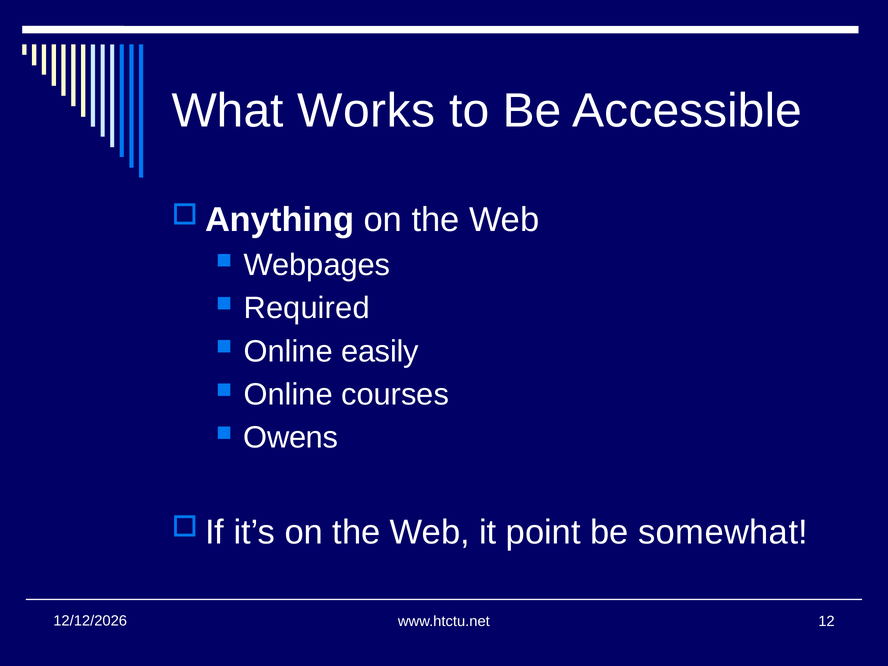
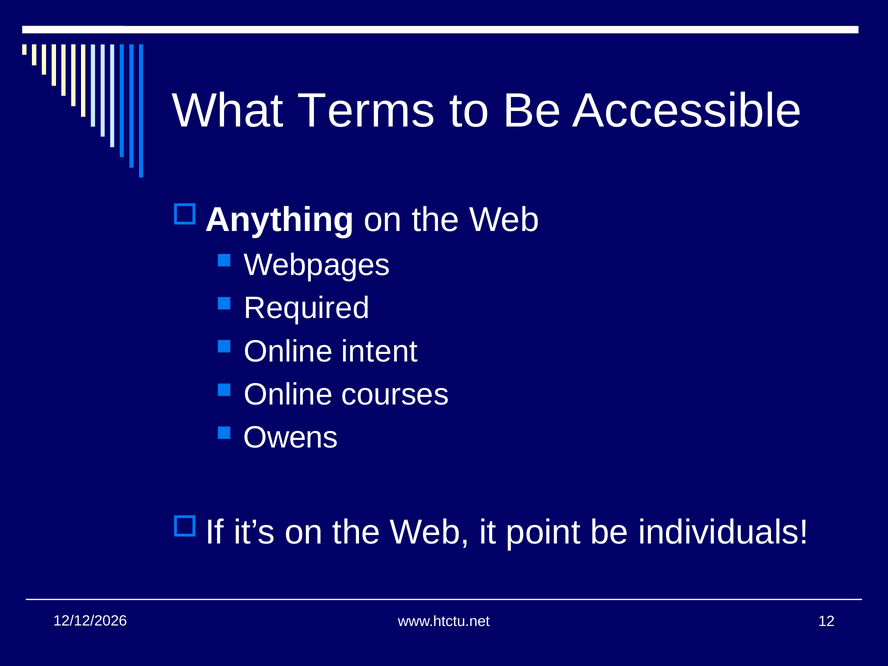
Works: Works -> Terms (366, 111)
easily: easily -> intent (380, 351)
somewhat: somewhat -> individuals (723, 532)
